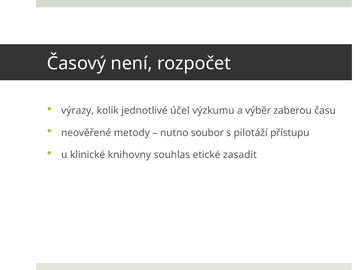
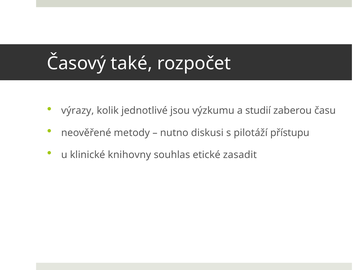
není: není -> také (132, 64)
účel: účel -> jsou (180, 111)
výběr: výběr -> studií (258, 111)
soubor: soubor -> diskusi (207, 133)
